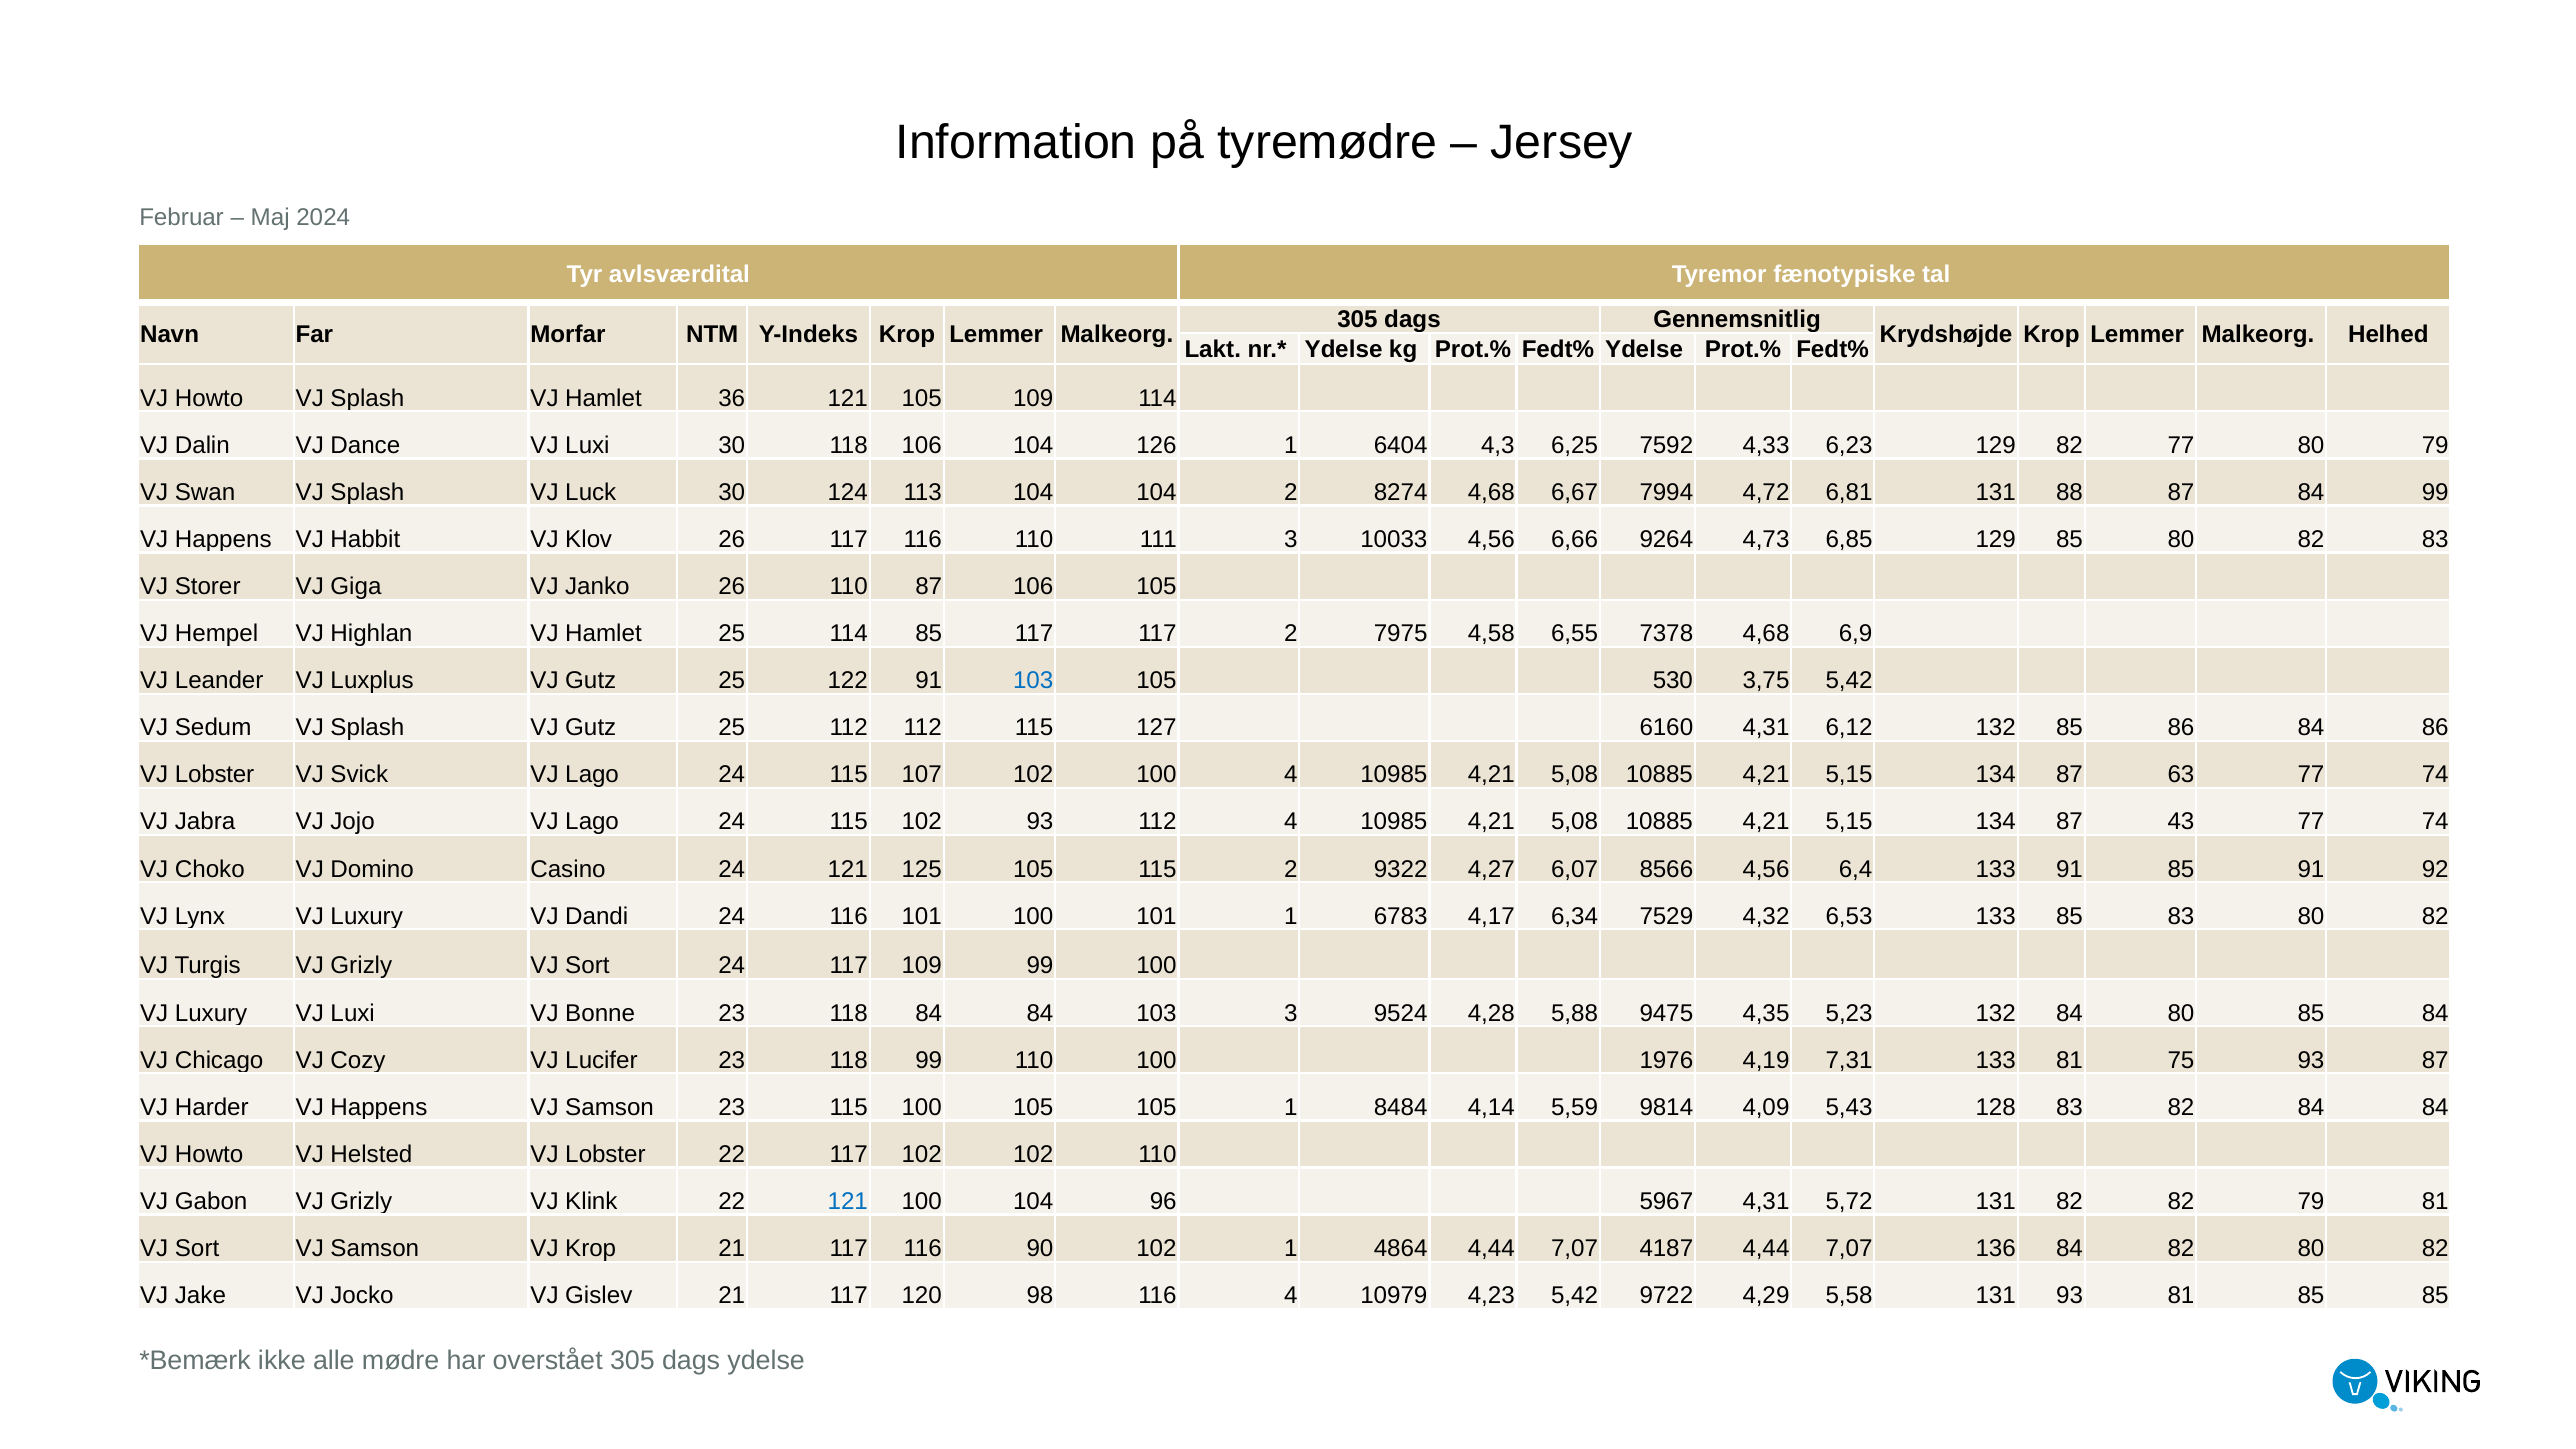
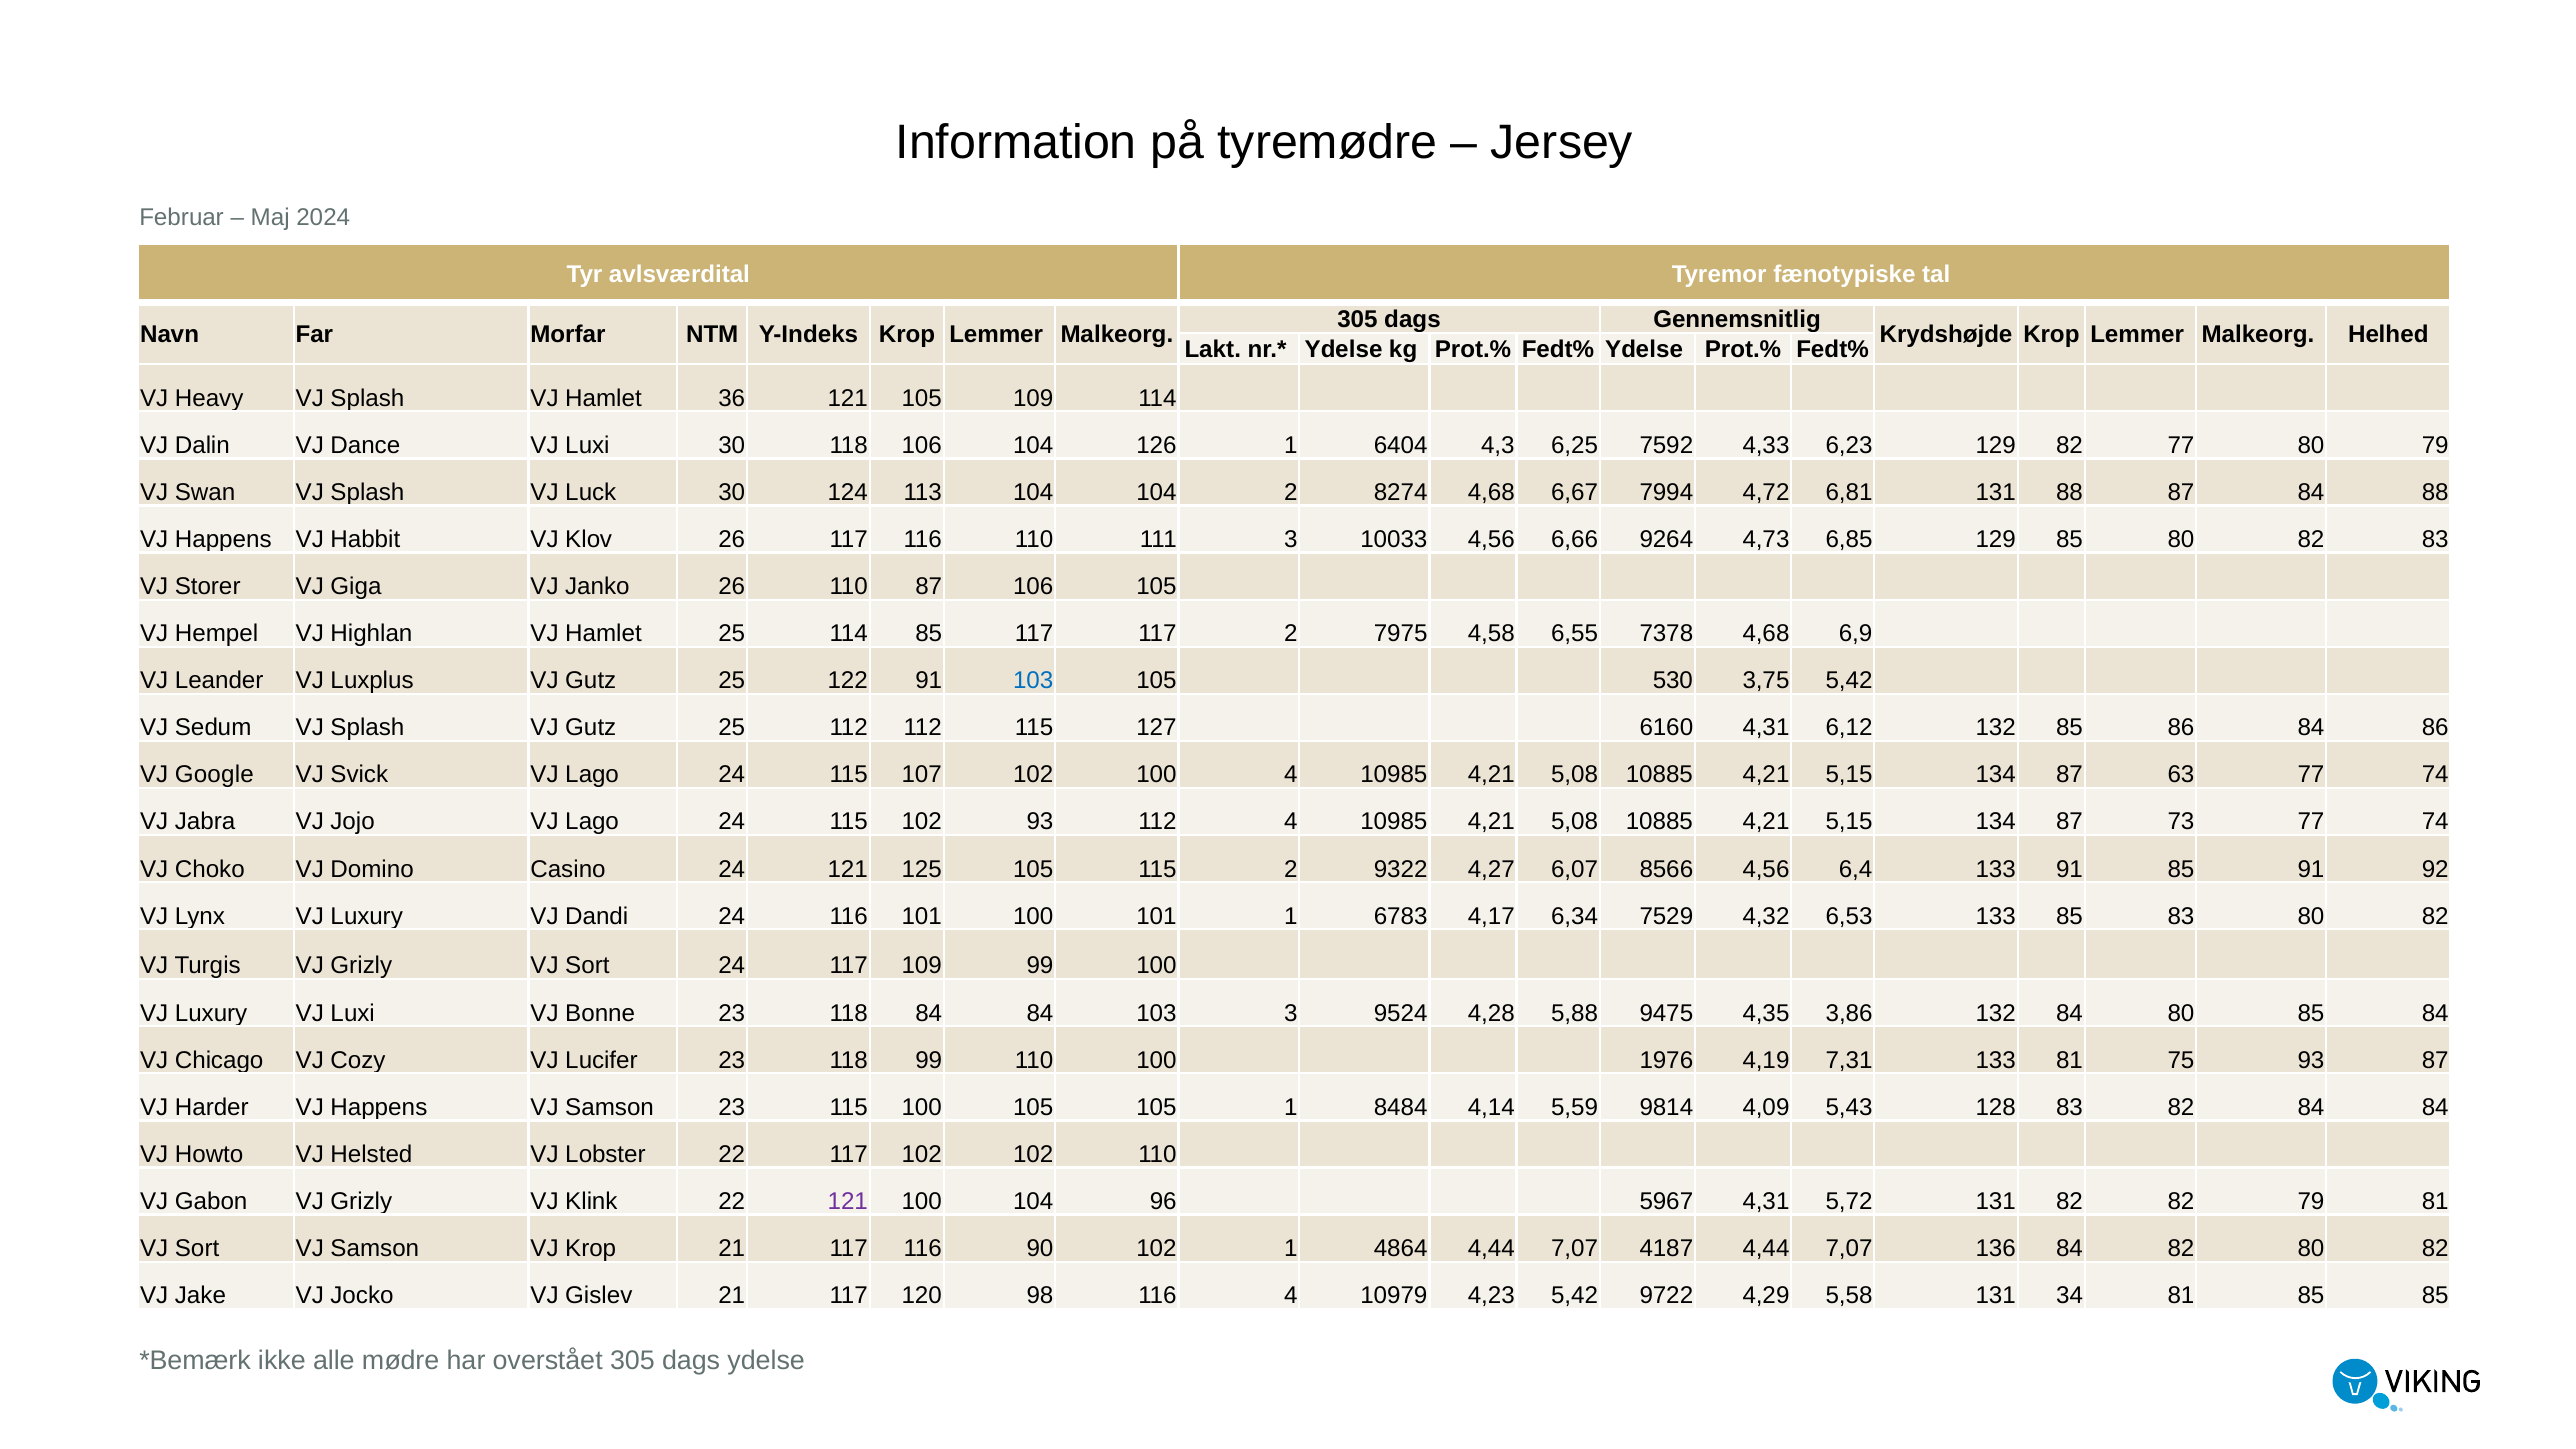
Howto: Howto -> Heavy (209, 398)
84 99: 99 -> 88 (2435, 492)
Lobster: Lobster -> Google (214, 775)
43: 43 -> 73 (2181, 822)
5,23: 5,23 -> 3,86 (1849, 1013)
121 colour: blue -> purple (848, 1201)
131 93: 93 -> 34 (2070, 1296)
